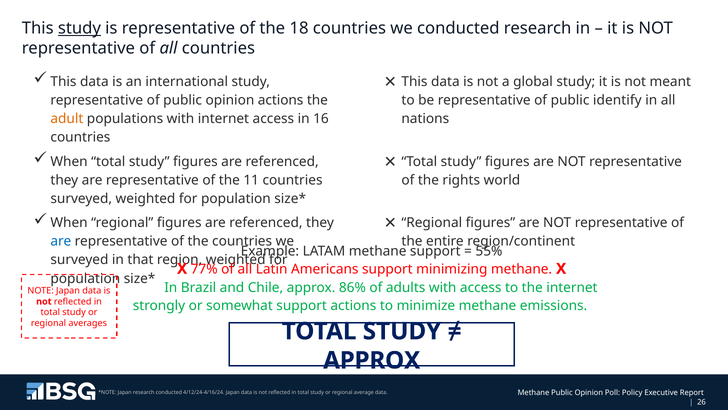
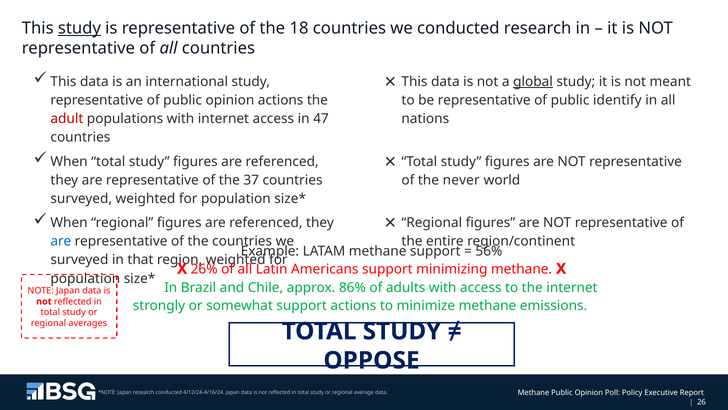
global underline: none -> present (533, 82)
adult colour: orange -> red (67, 119)
16: 16 -> 47 (321, 119)
11: 11 -> 37 (251, 180)
rights: rights -> never (461, 180)
55%: 55% -> 56% (489, 251)
77%: 77% -> 26% (204, 269)
APPROX: APPROX -> OPPOSE (372, 360)
